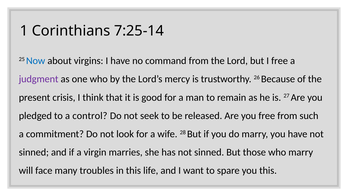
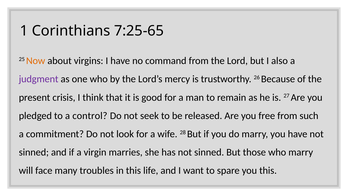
7:25-14: 7:25-14 -> 7:25-65 (139, 31)
Now colour: blue -> orange (36, 61)
I free: free -> also (280, 61)
